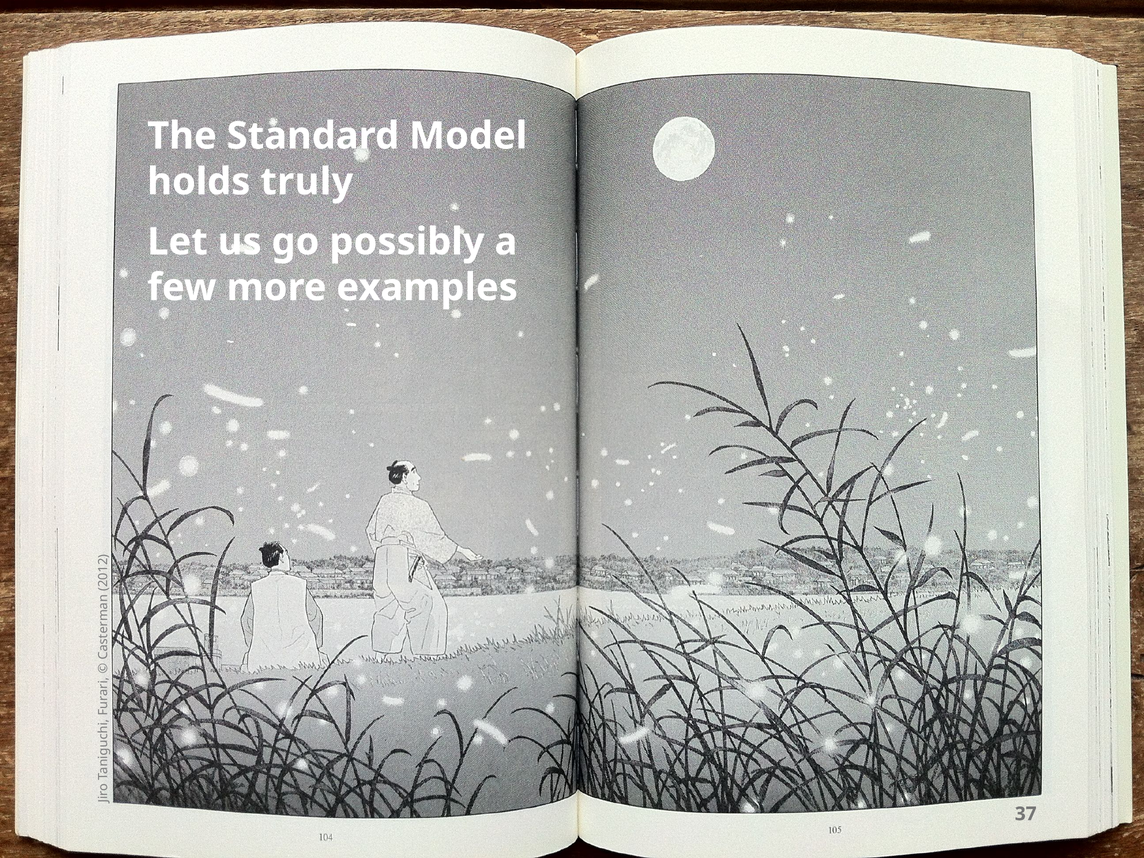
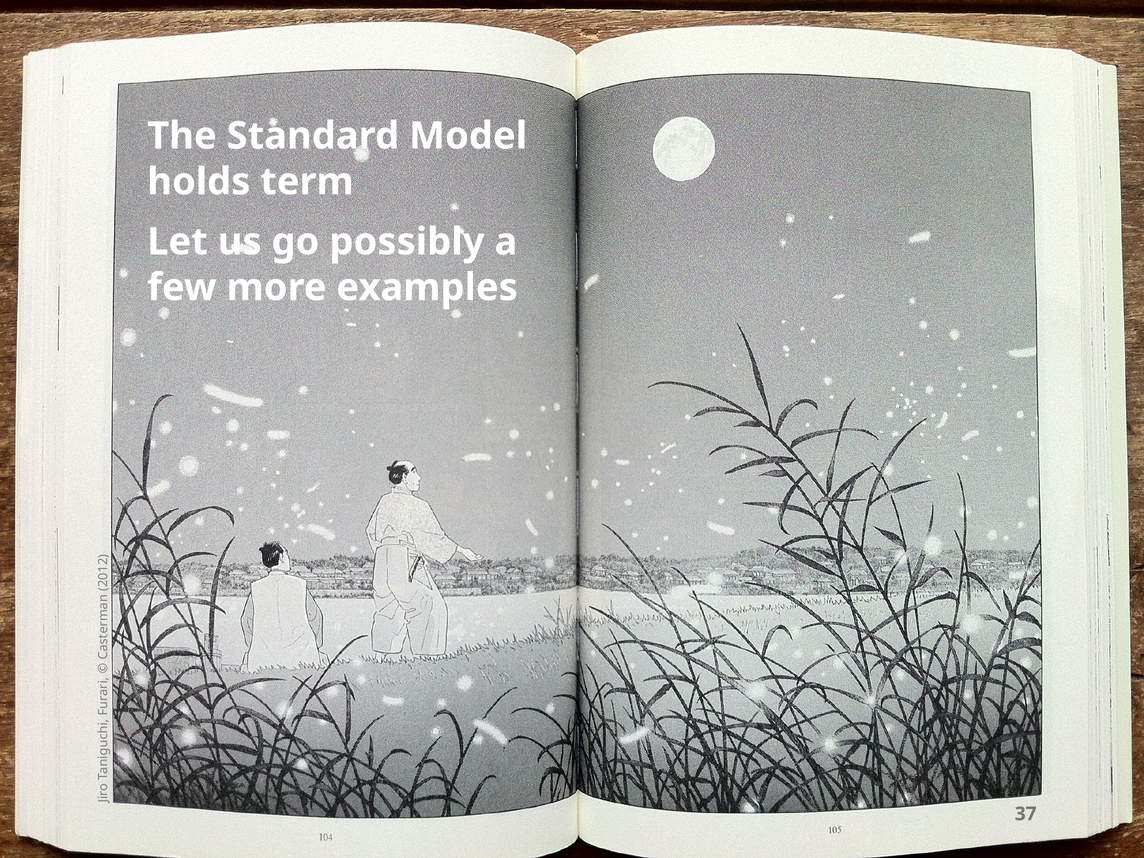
truly: truly -> term (307, 182)
